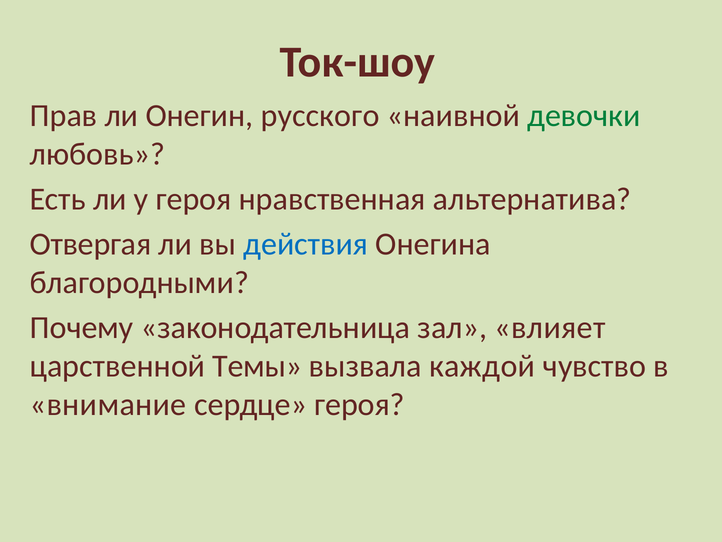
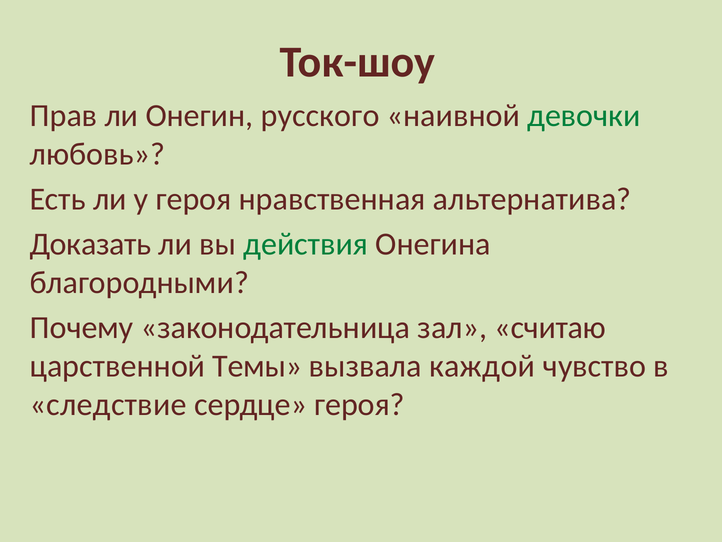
Отвергая: Отвергая -> Доказать (91, 244)
действия colour: blue -> green (306, 244)
влияет: влияет -> считаю (550, 327)
внимание: внимание -> следствие (108, 404)
